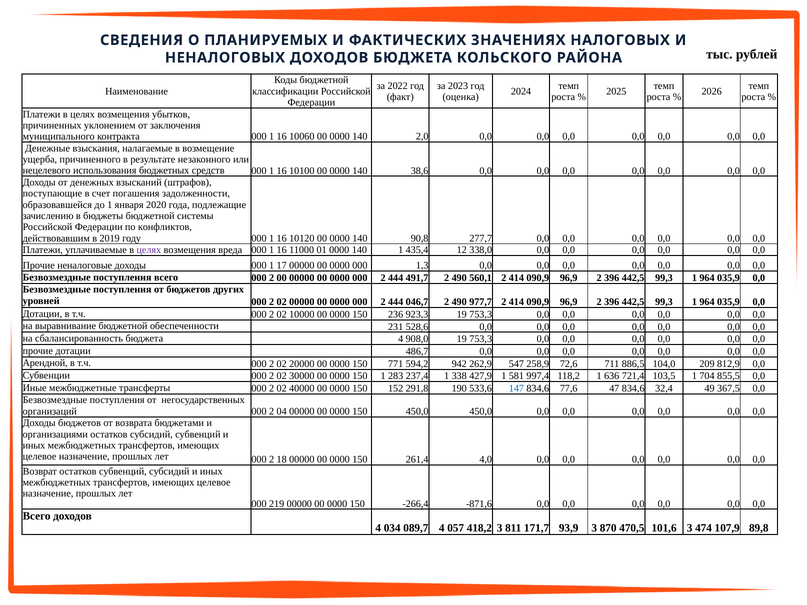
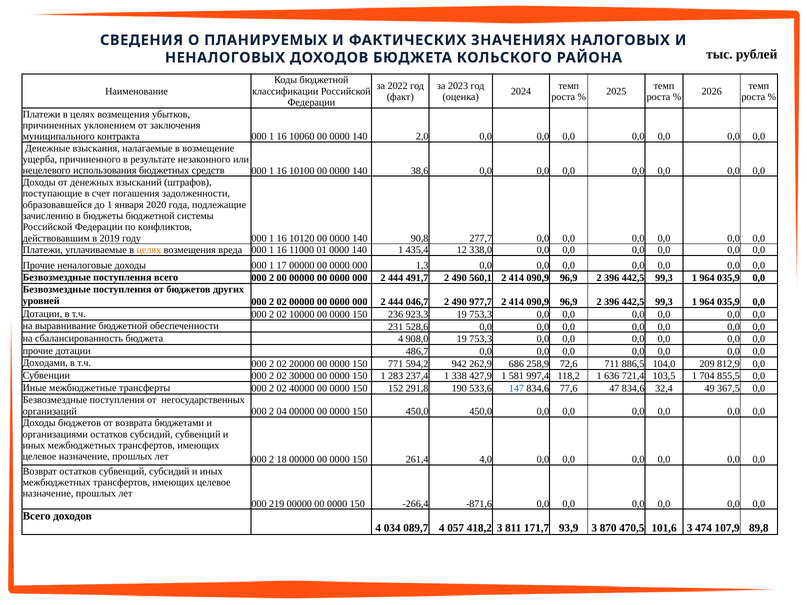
целях colour: purple -> orange (149, 250)
Арендной: Арендной -> Доходами (45, 363)
547: 547 -> 686 (516, 364)
